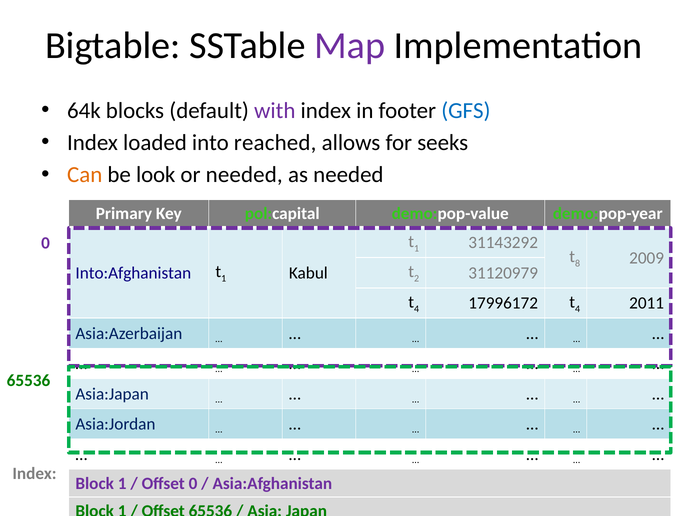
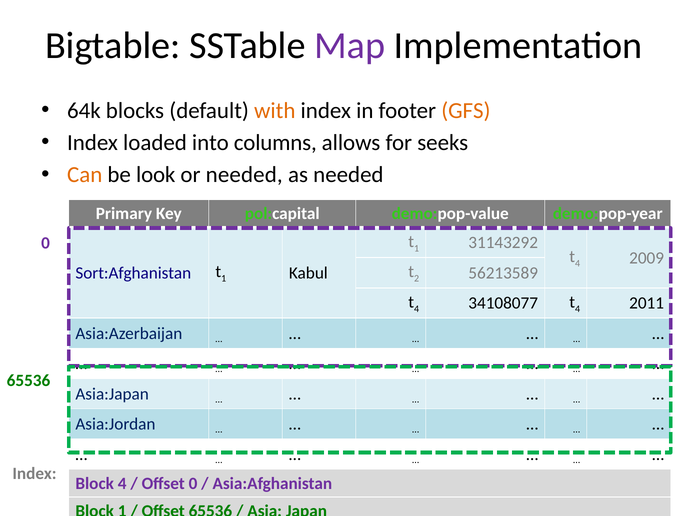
with colour: purple -> orange (275, 111)
GFS colour: blue -> orange (466, 111)
reached: reached -> columns (275, 143)
8: 8 -> 4 (578, 263)
31120979: 31120979 -> 56213589 (503, 273)
Into:Afghanistan: Into:Afghanistan -> Sort:Afghanistan (133, 273)
17996172: 17996172 -> 34108077 (503, 303)
1: 1 -> 4 (122, 483)
